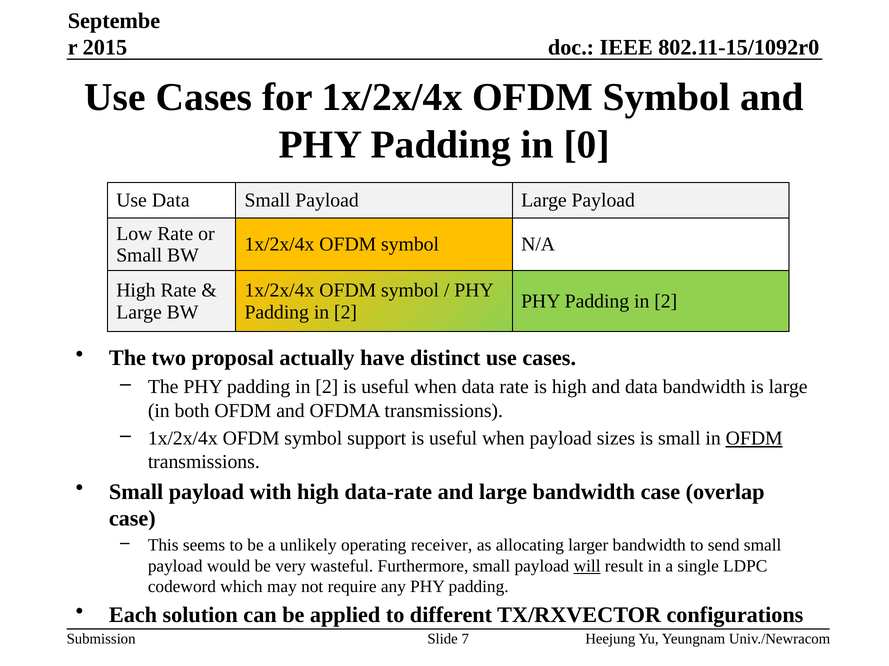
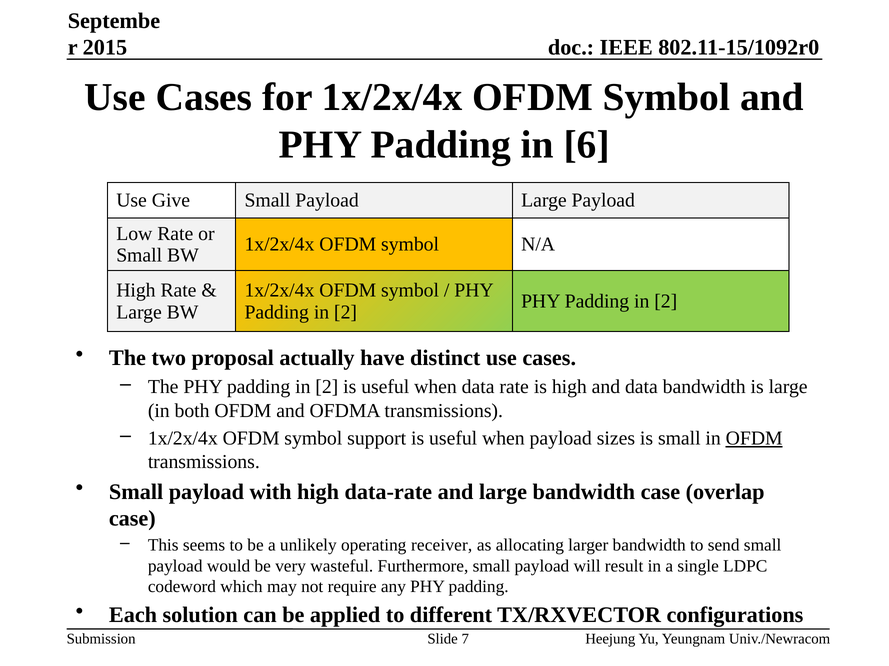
0: 0 -> 6 (587, 145)
Use Data: Data -> Give (171, 201)
will underline: present -> none (587, 567)
